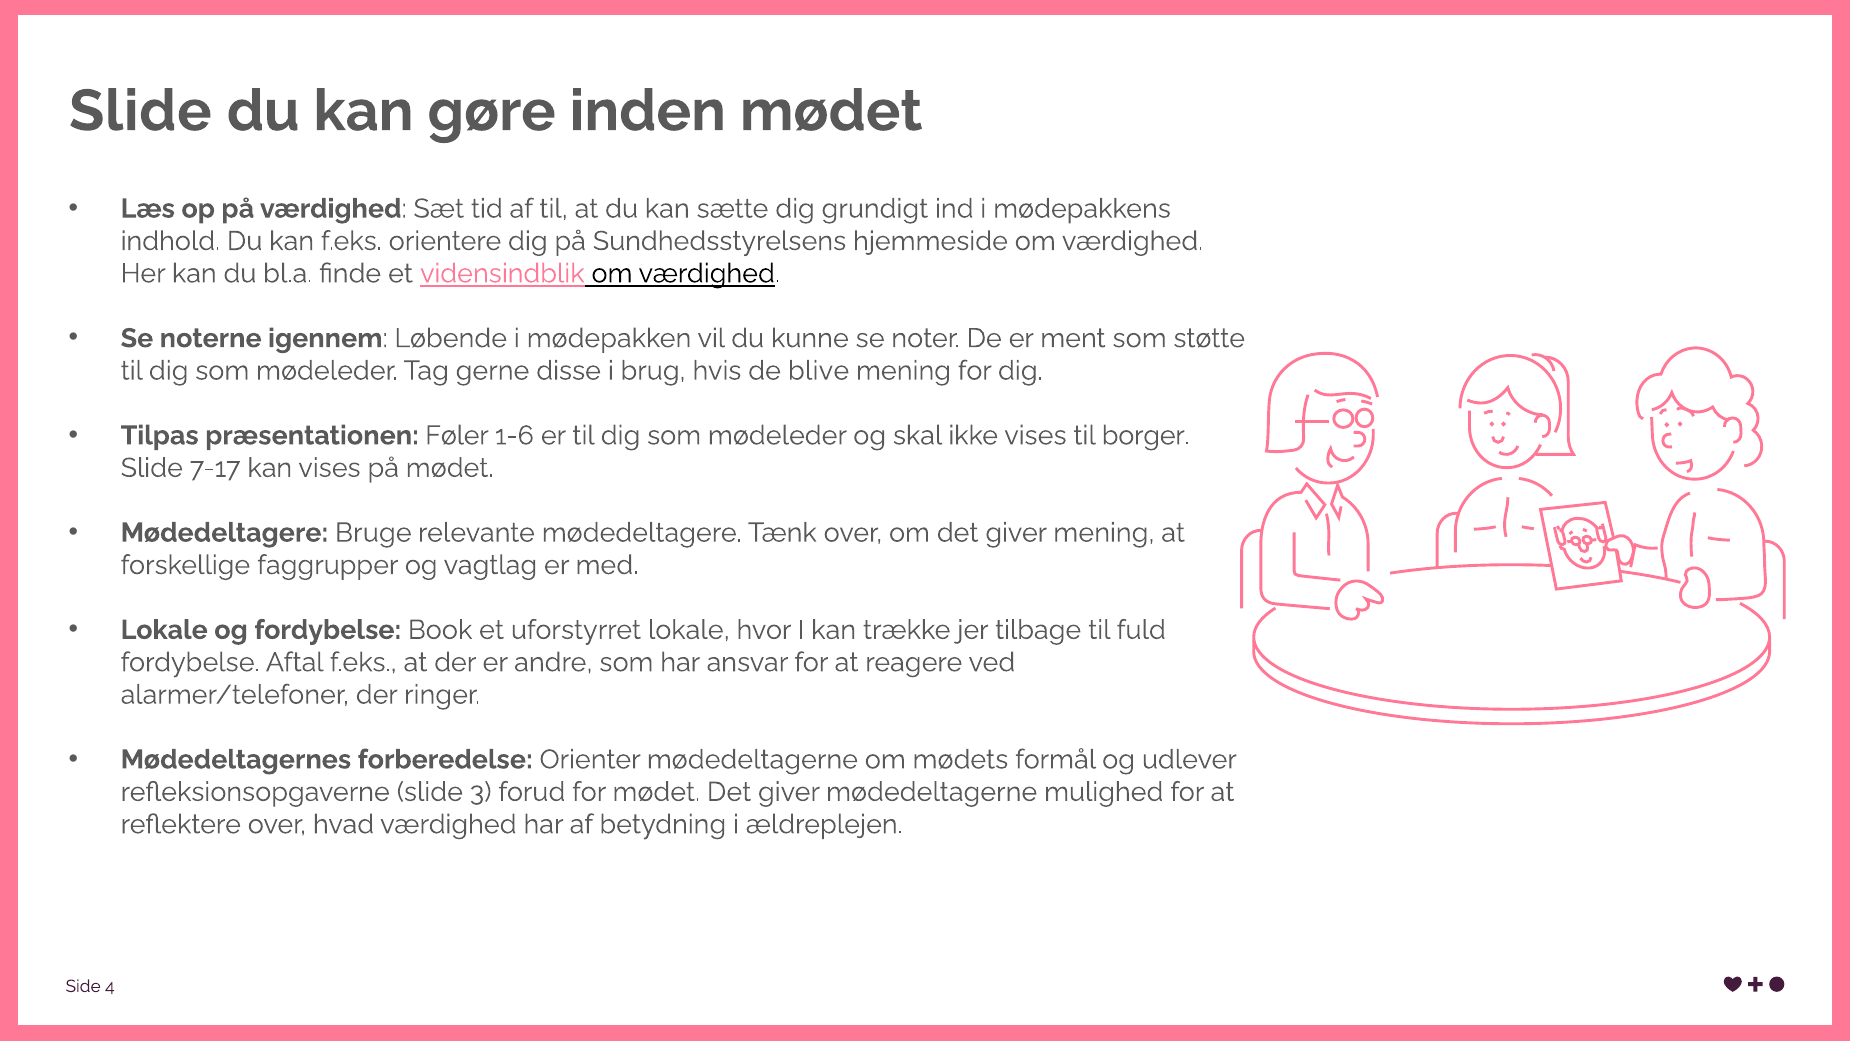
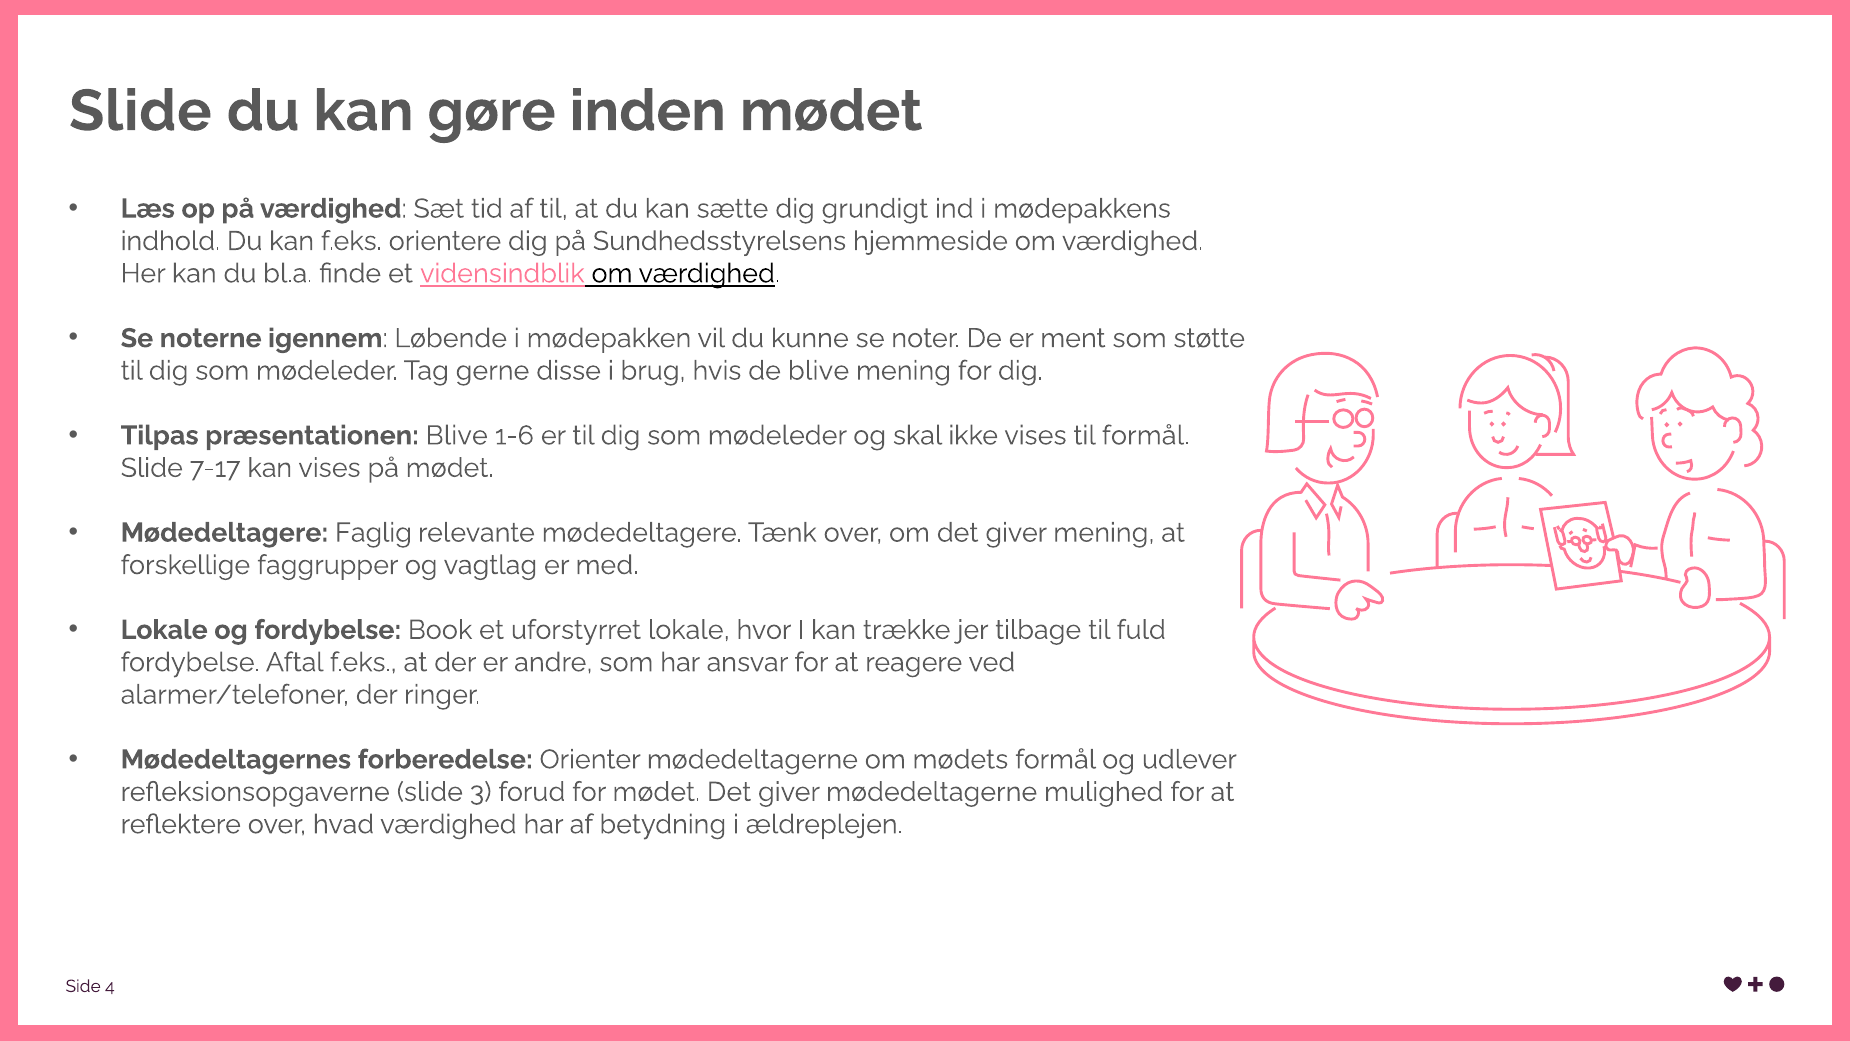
præsentationen Føler: Føler -> Blive (457, 435)
til borger: borger -> formål (1146, 435)
Bruge: Bruge -> Faglig (373, 533)
